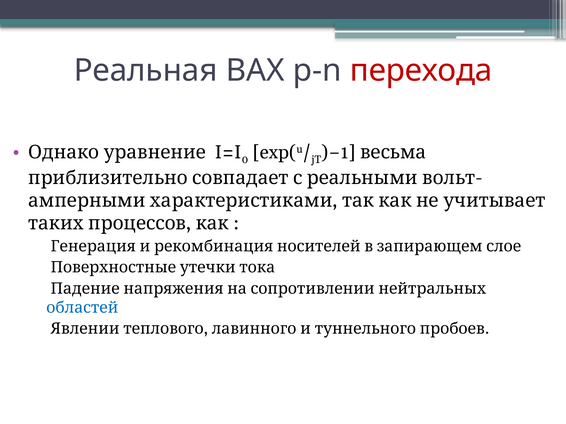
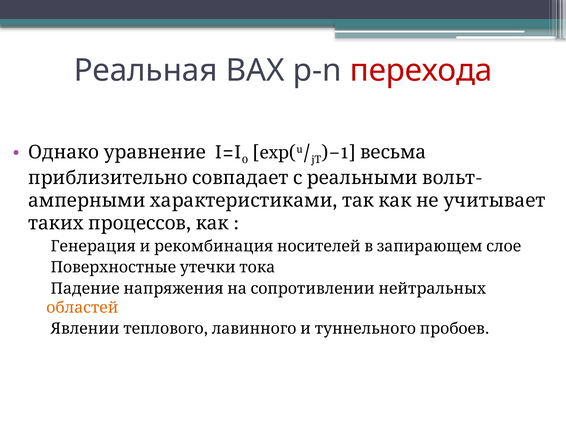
областей colour: blue -> orange (82, 308)
